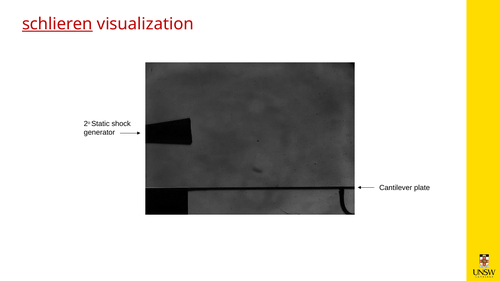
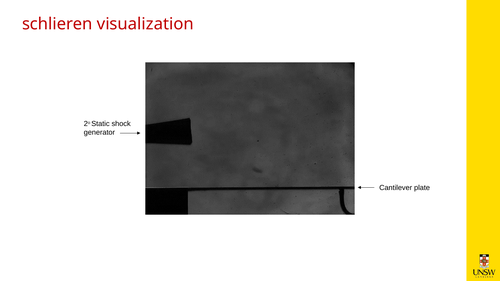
schlieren underline: present -> none (57, 24)
